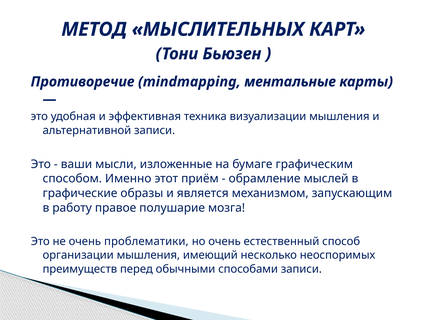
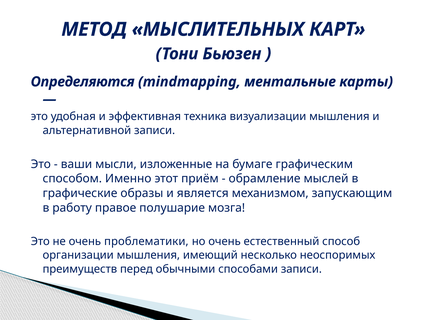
Противоречие: Противоречие -> Определяются (83, 82)
